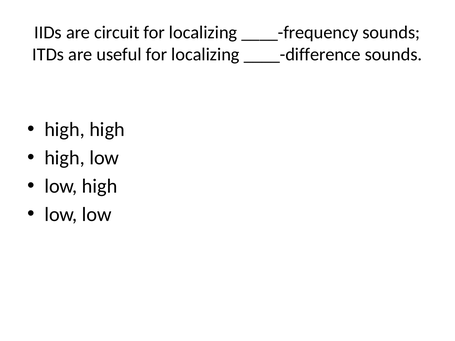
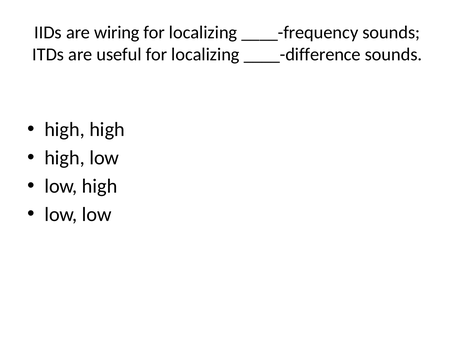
circuit: circuit -> wiring (117, 32)
